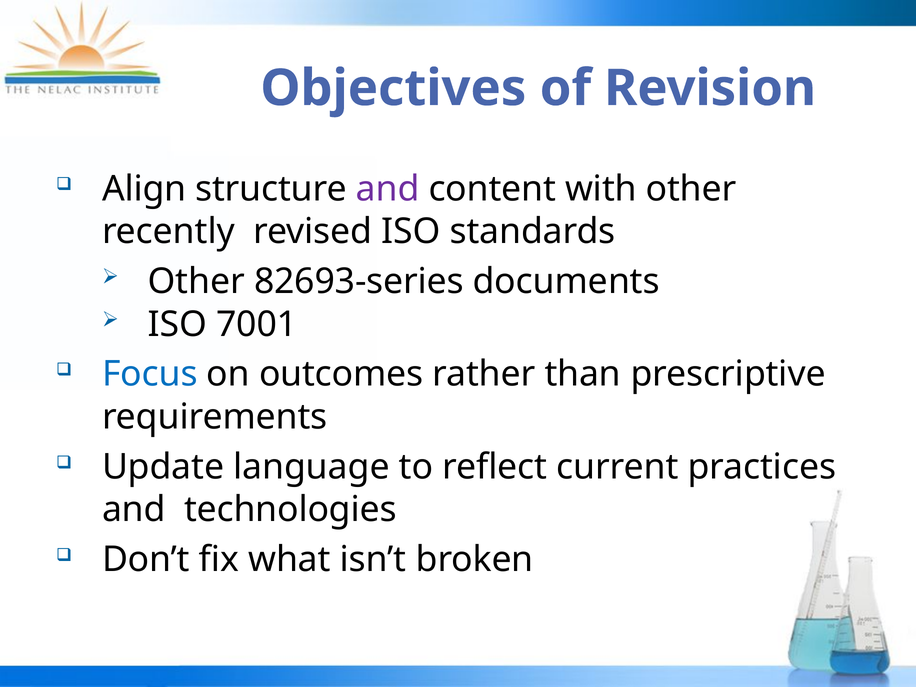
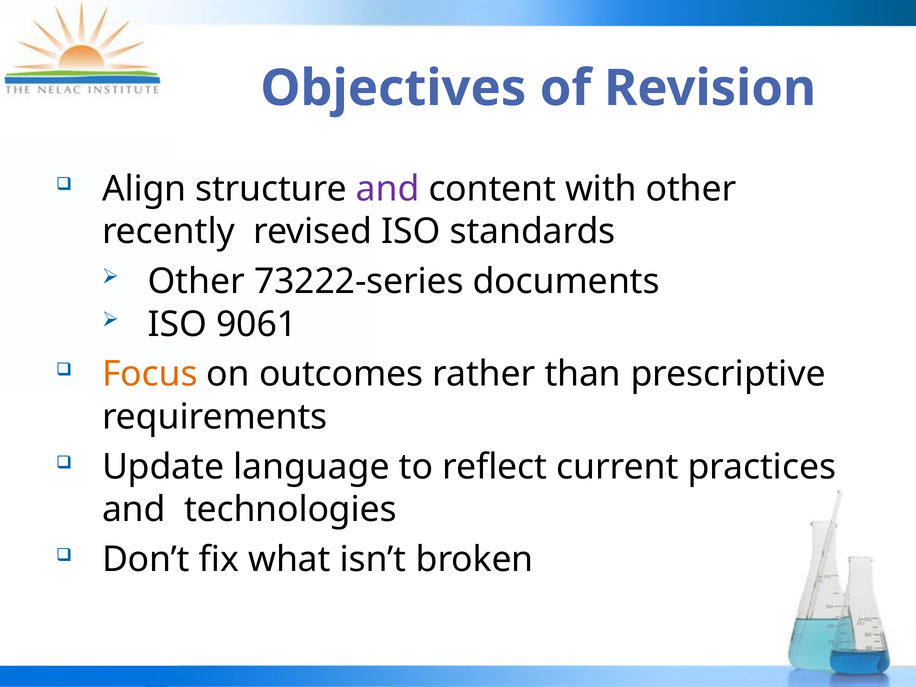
82693-series: 82693-series -> 73222-series (359, 281)
7001: 7001 -> 9061 (257, 324)
Focus colour: blue -> orange (150, 374)
